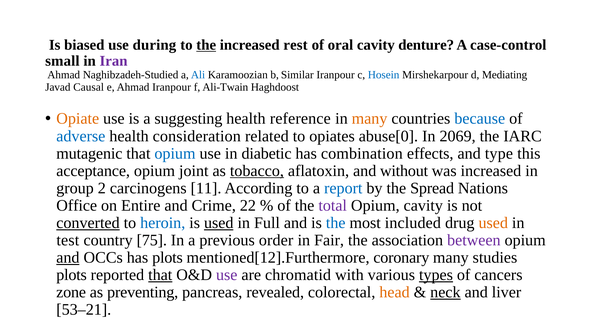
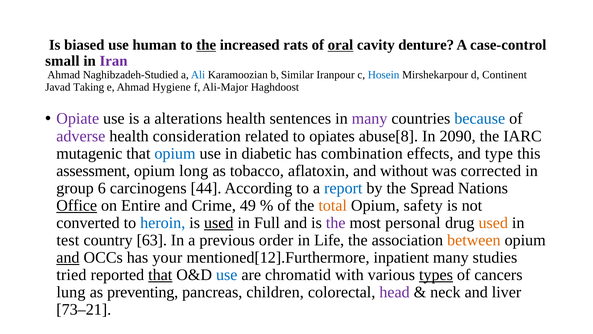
during: during -> human (155, 45)
rest: rest -> rats (296, 45)
oral underline: none -> present (340, 45)
Mediating: Mediating -> Continent (505, 75)
Causal: Causal -> Taking (89, 87)
Ahmad Iranpour: Iranpour -> Hygiene (172, 87)
Ali-Twain: Ali-Twain -> Ali-Major (225, 87)
Opiate colour: orange -> purple (78, 119)
suggesting: suggesting -> alterations (188, 119)
reference: reference -> sentences (300, 119)
many colour: orange -> purple (370, 119)
adverse colour: blue -> purple (81, 136)
abuse[0: abuse[0 -> abuse[8 (388, 136)
2069: 2069 -> 2090 (458, 136)
acceptance: acceptance -> assessment (93, 171)
joint: joint -> long (194, 171)
tobacco underline: present -> none (257, 171)
was increased: increased -> corrected (491, 171)
2: 2 -> 6 (102, 188)
11: 11 -> 44 (206, 188)
Office underline: none -> present (77, 205)
22: 22 -> 49 (248, 205)
total colour: purple -> orange (333, 205)
Opium cavity: cavity -> safety (423, 205)
converted underline: present -> none (88, 223)
the colour: blue -> purple (336, 223)
included: included -> personal (413, 223)
75: 75 -> 63 (152, 240)
Fair: Fair -> Life (329, 240)
between colour: purple -> orange (474, 240)
has plots: plots -> your (167, 257)
coronary: coronary -> inpatient (401, 257)
plots: plots -> tried (71, 275)
use colour: purple -> blue (227, 275)
zone: zone -> lung (71, 292)
revealed: revealed -> children (275, 292)
head colour: orange -> purple (395, 292)
neck underline: present -> none (445, 292)
53–21: 53–21 -> 73–21 (84, 309)
